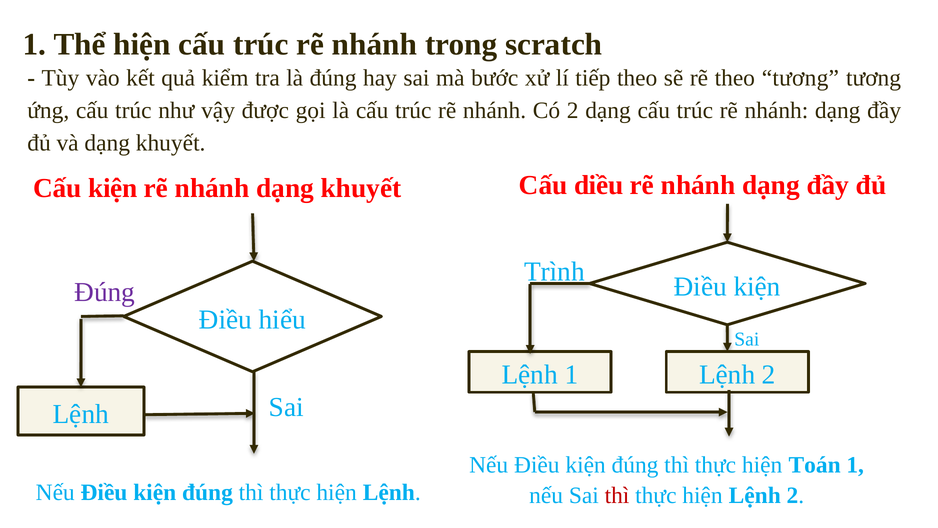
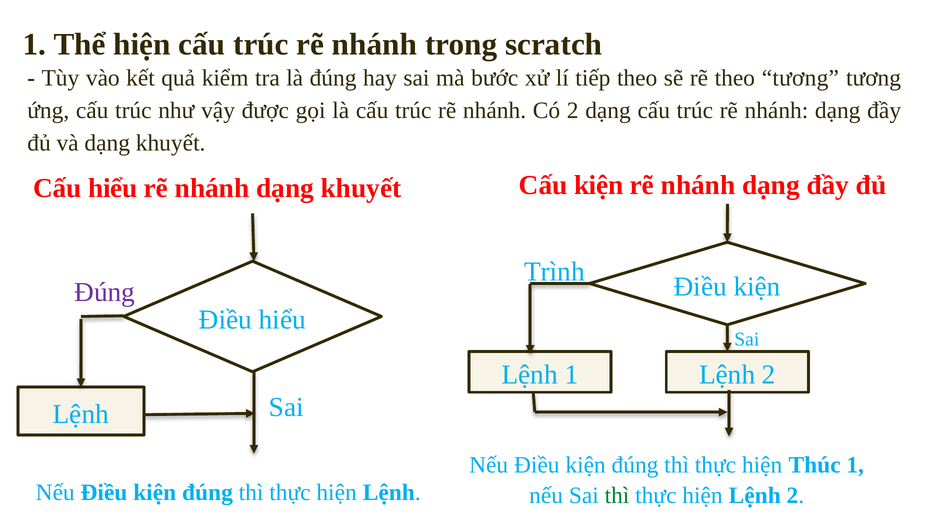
Cấu diều: diều -> kiện (599, 185)
Cấu kiện: kiện -> hiểu (113, 188)
Toán: Toán -> Thúc (815, 465)
thì colour: red -> green (617, 495)
